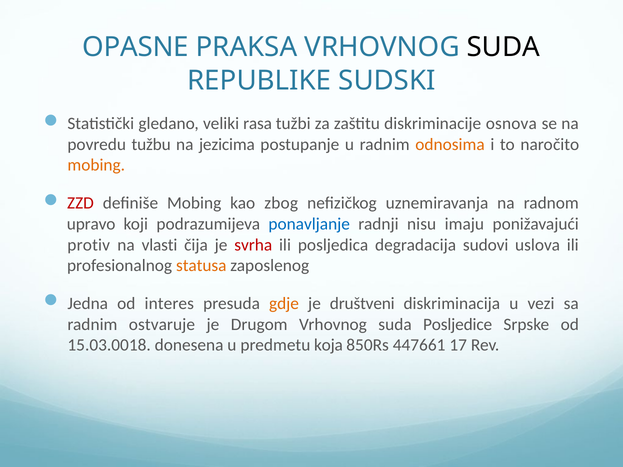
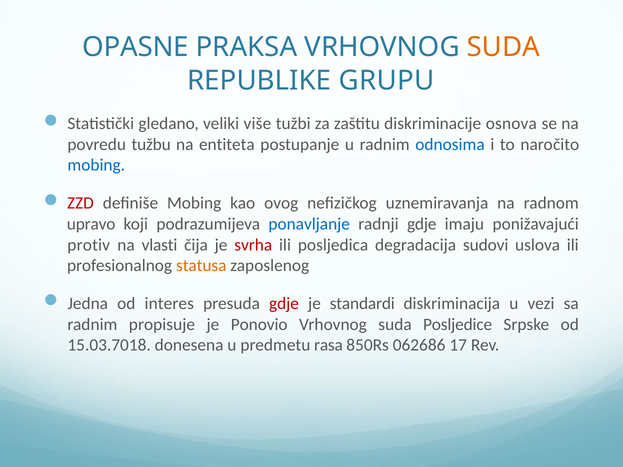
SUDA colour: black -> orange (503, 47)
SUDSKI: SUDSKI -> GRUPU (387, 81)
rasa: rasa -> više (257, 124)
jezicima: jezicima -> entiteta (227, 145)
odnosima colour: orange -> blue (450, 145)
mobing colour: orange -> blue (96, 165)
zbog: zbog -> ovog (281, 203)
radnji nisu: nisu -> gdje (422, 224)
gdje colour: orange -> red (284, 304)
društveni: društveni -> standardi (362, 304)
ostvaruje: ostvaruje -> propisuje (162, 325)
Drugom: Drugom -> Ponovio (259, 325)
15.03.0018: 15.03.0018 -> 15.03.7018 (109, 345)
koja: koja -> rasa (328, 345)
447661: 447661 -> 062686 (419, 345)
